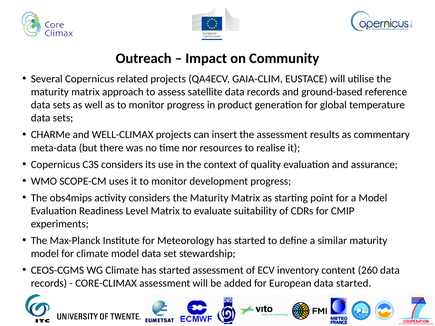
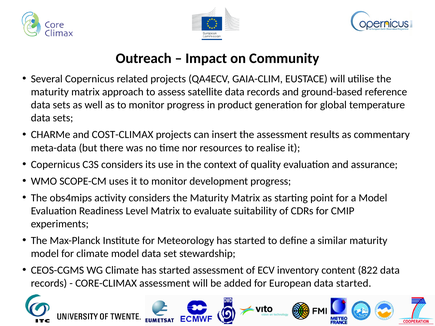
WELL-CLIMAX: WELL-CLIMAX -> COST-CLIMAX (123, 135)
260: 260 -> 822 (368, 270)
